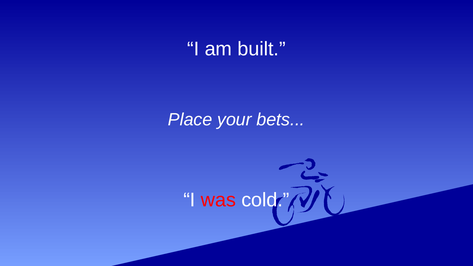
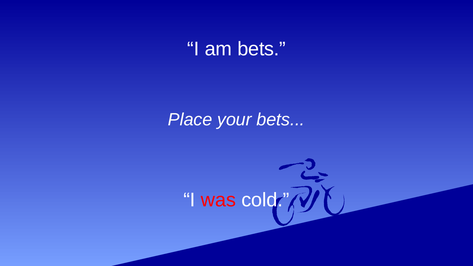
am built: built -> bets (262, 49)
